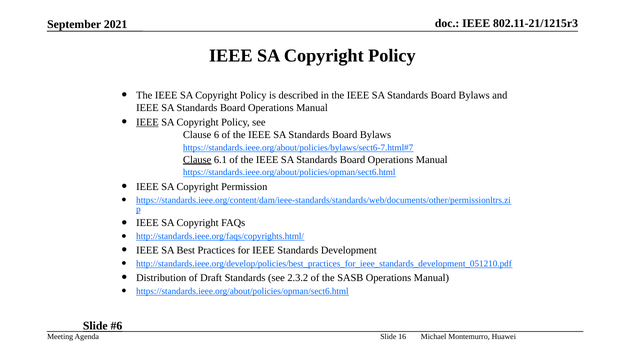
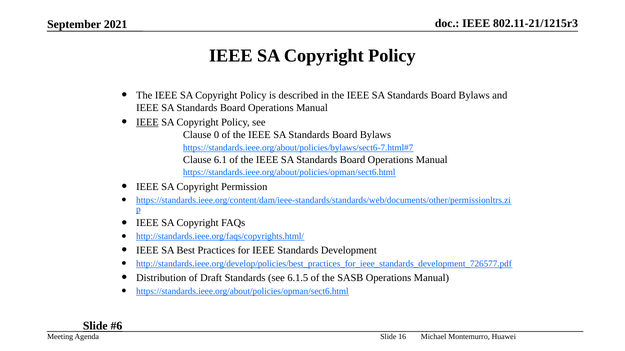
6: 6 -> 0 (217, 135)
Clause underline: present -> none (197, 160)
http://standards.ieee.org/develop/policies/best_practices_for_ieee_standards_development_051210.pdf: http://standards.ieee.org/develop/policies/best_practices_for_ieee_standards_development_051210.pdf -> http://standards.ieee.org/develop/policies/best_practices_for_ieee_standards_development_726577.pdf (324, 264)
2.3.2: 2.3.2 -> 6.1.5 (298, 278)
